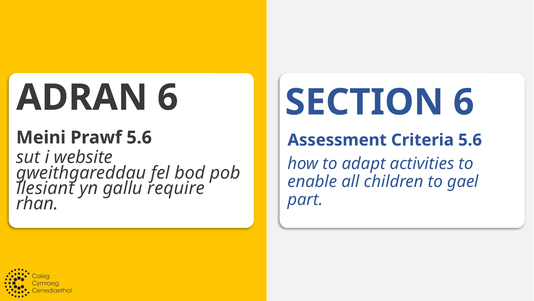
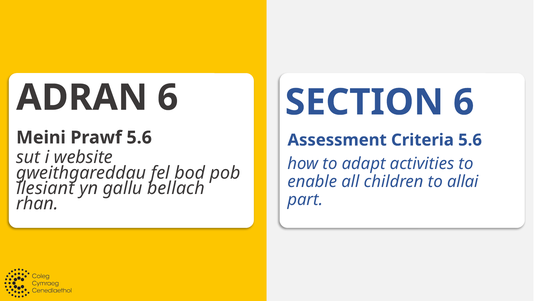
gael: gael -> allai (463, 181)
require: require -> bellach (176, 188)
